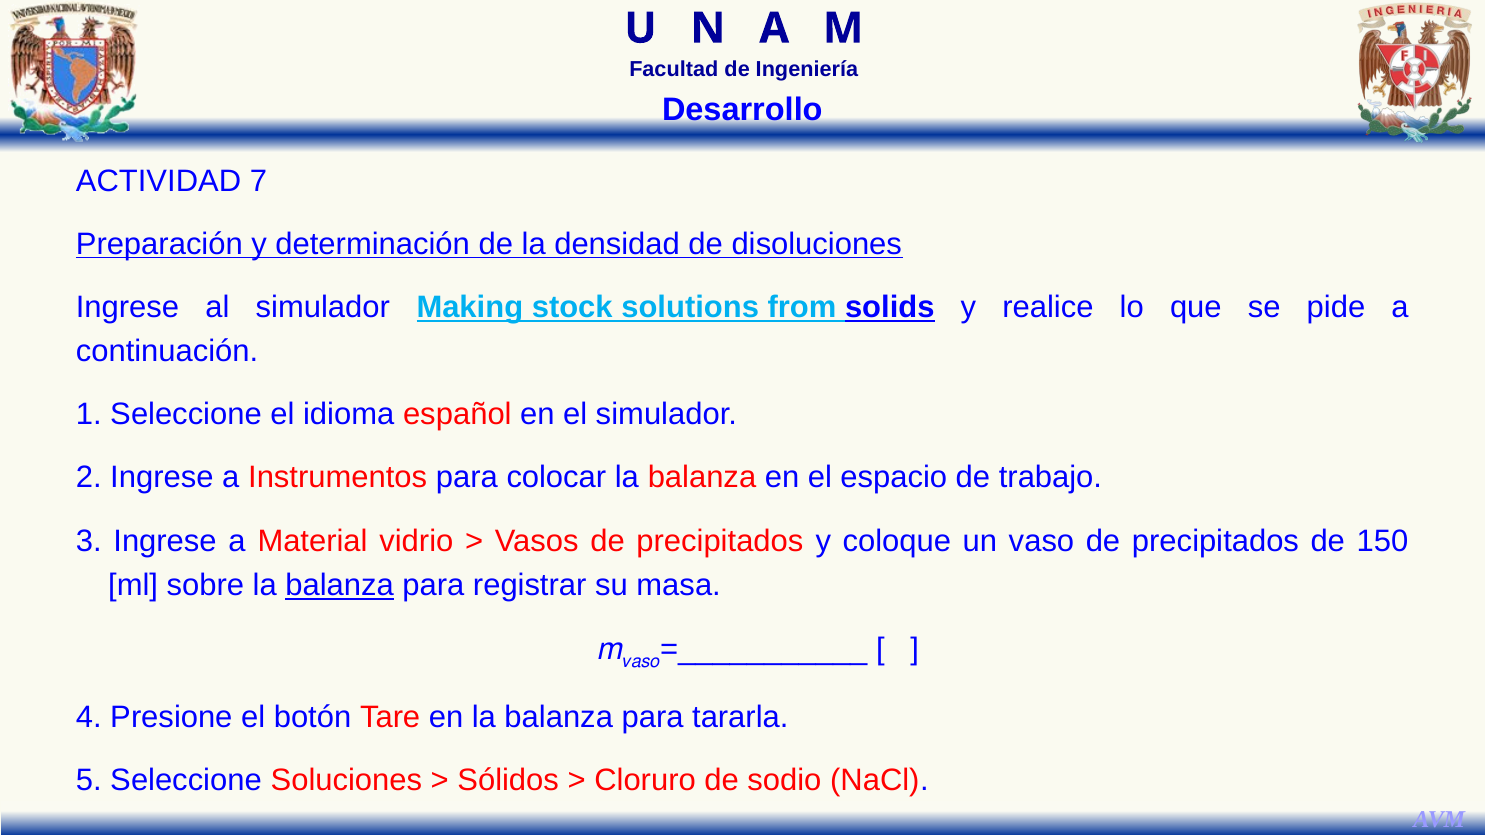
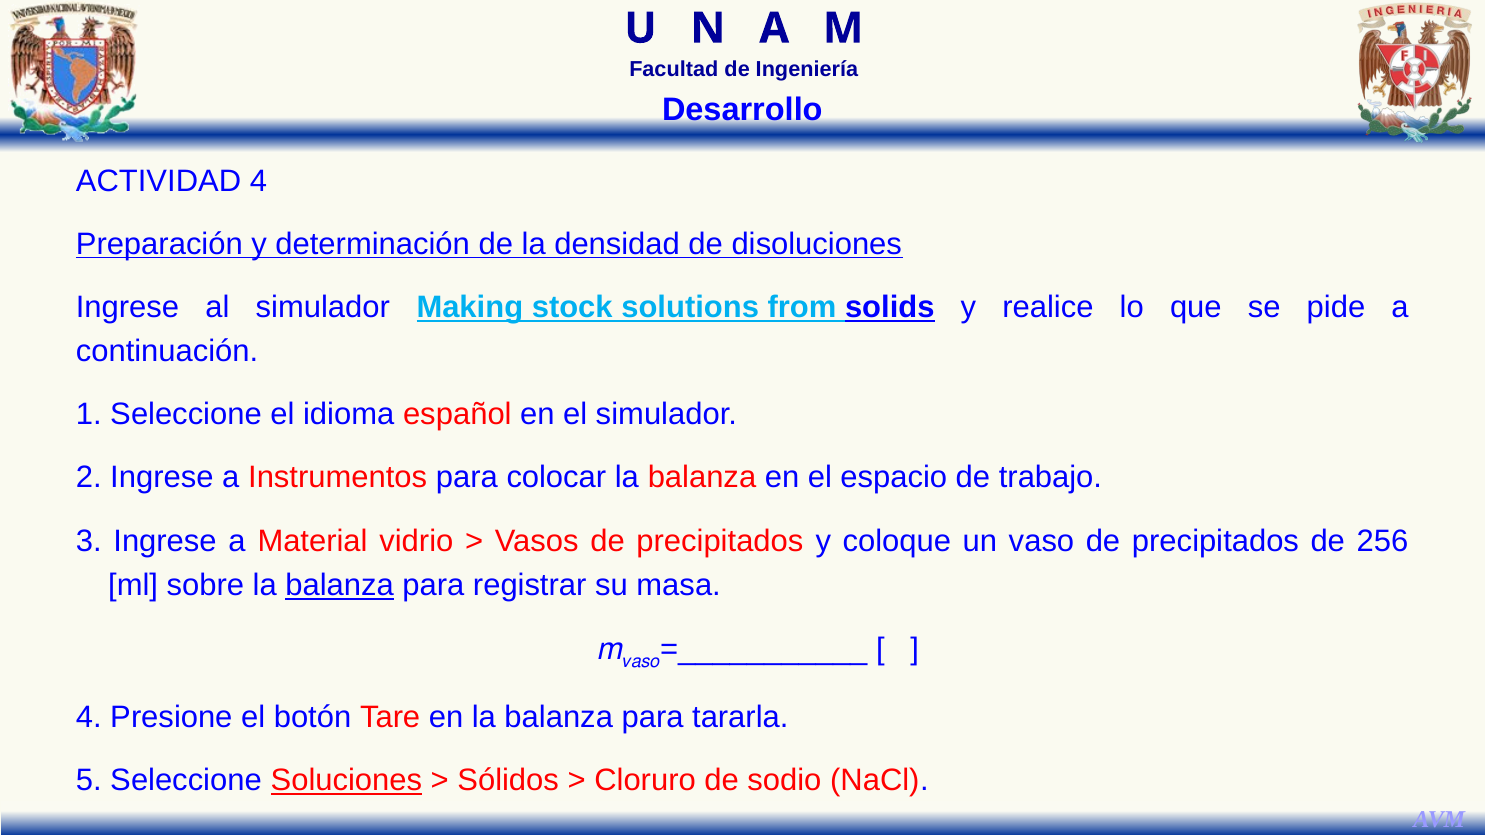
ACTIVIDAD 7: 7 -> 4 (258, 181)
150: 150 -> 256 (1382, 541)
Soluciones underline: none -> present (346, 781)
